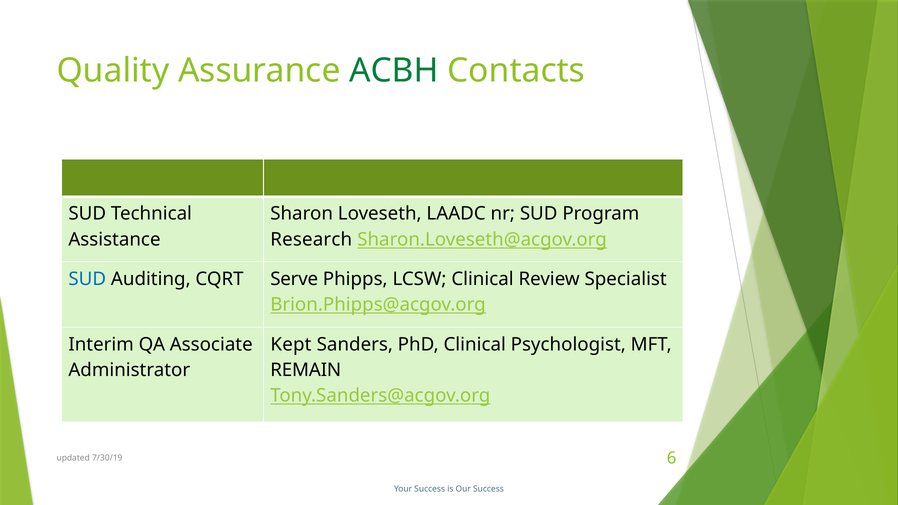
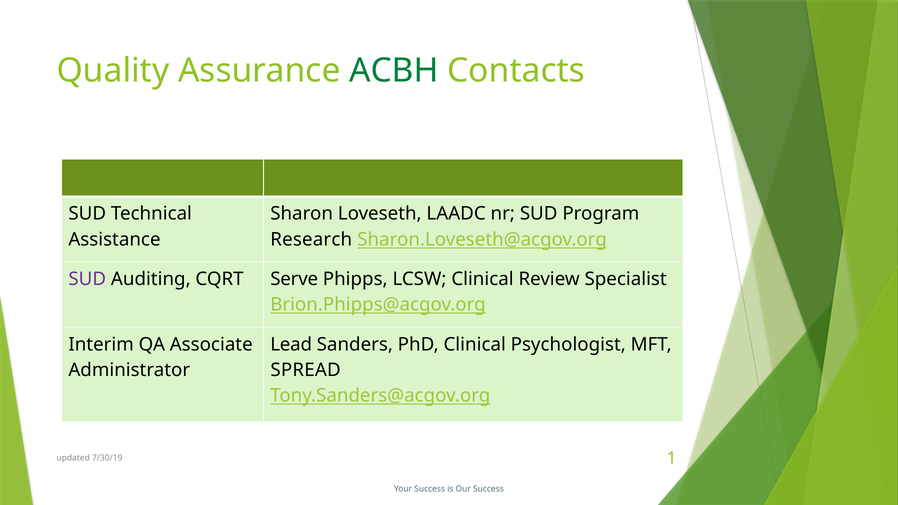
SUD colour: blue -> purple (87, 279)
Kept: Kept -> Lead (291, 345)
REMAIN: REMAIN -> SPREAD (306, 370)
6: 6 -> 1 (672, 458)
